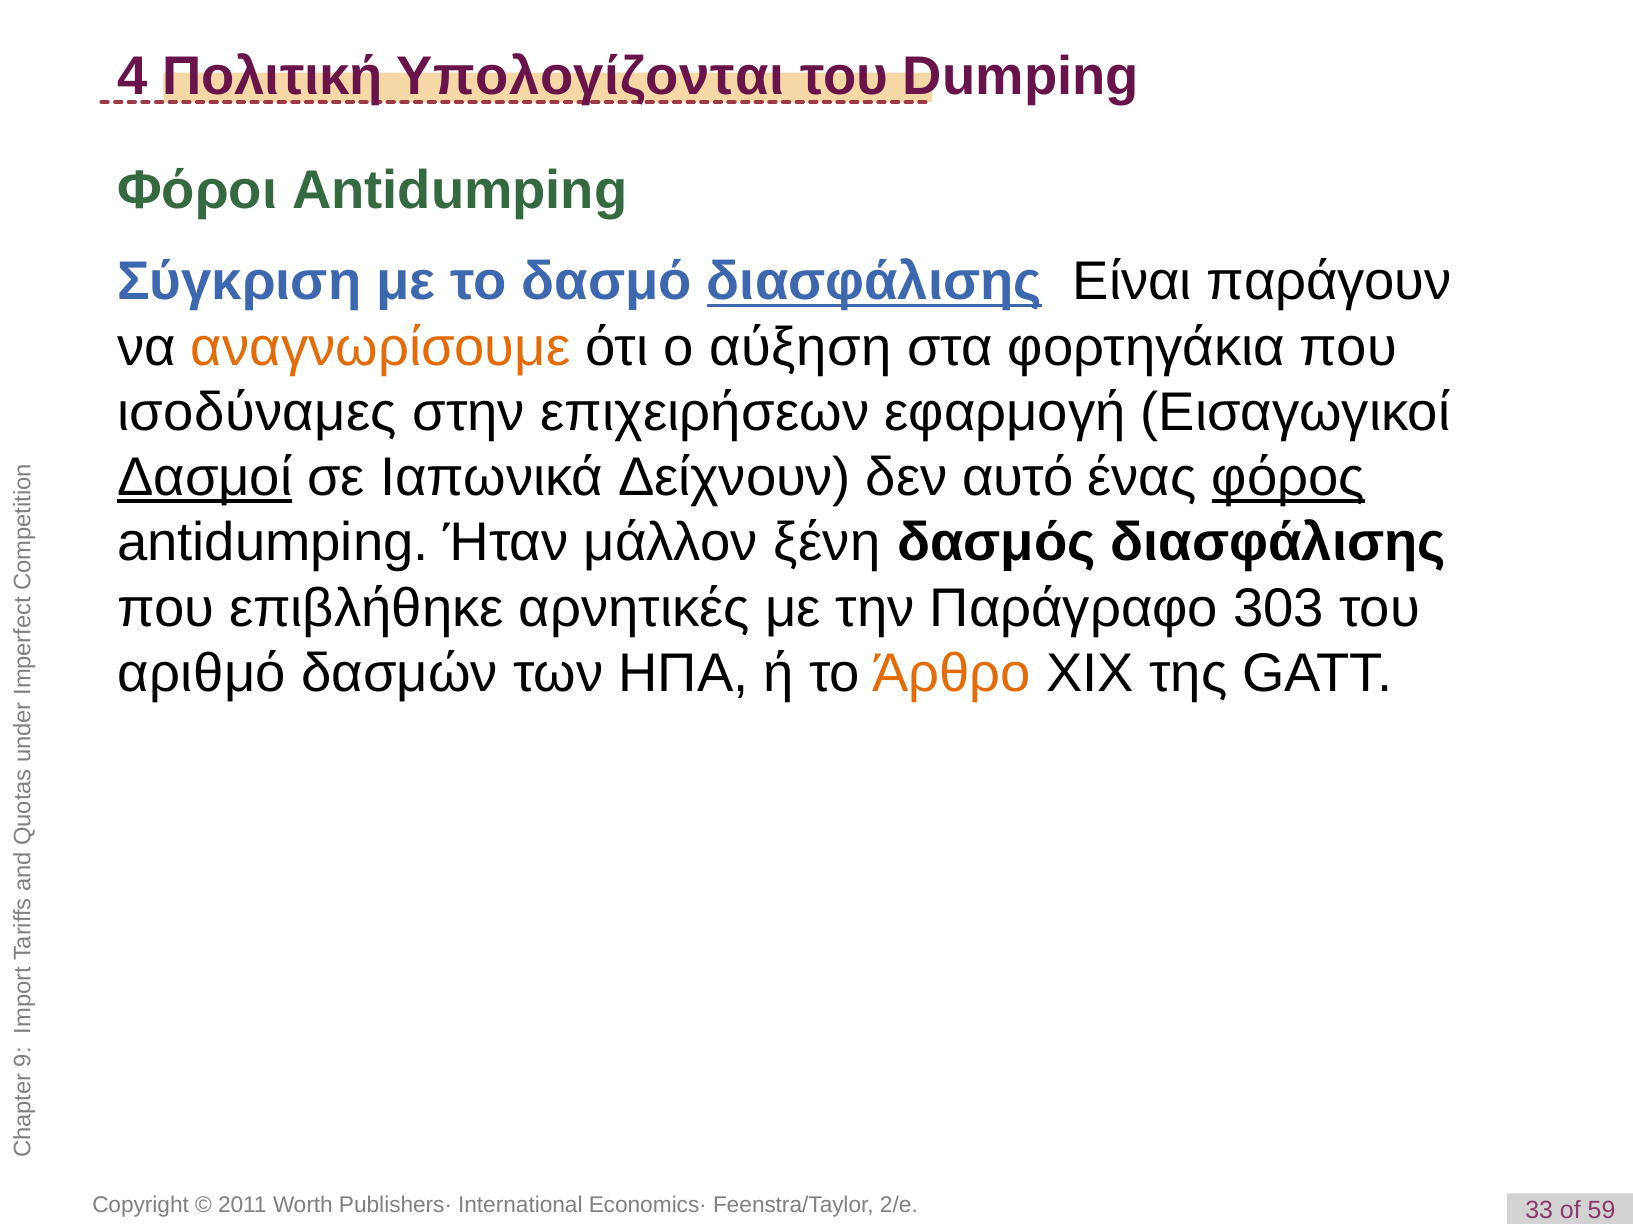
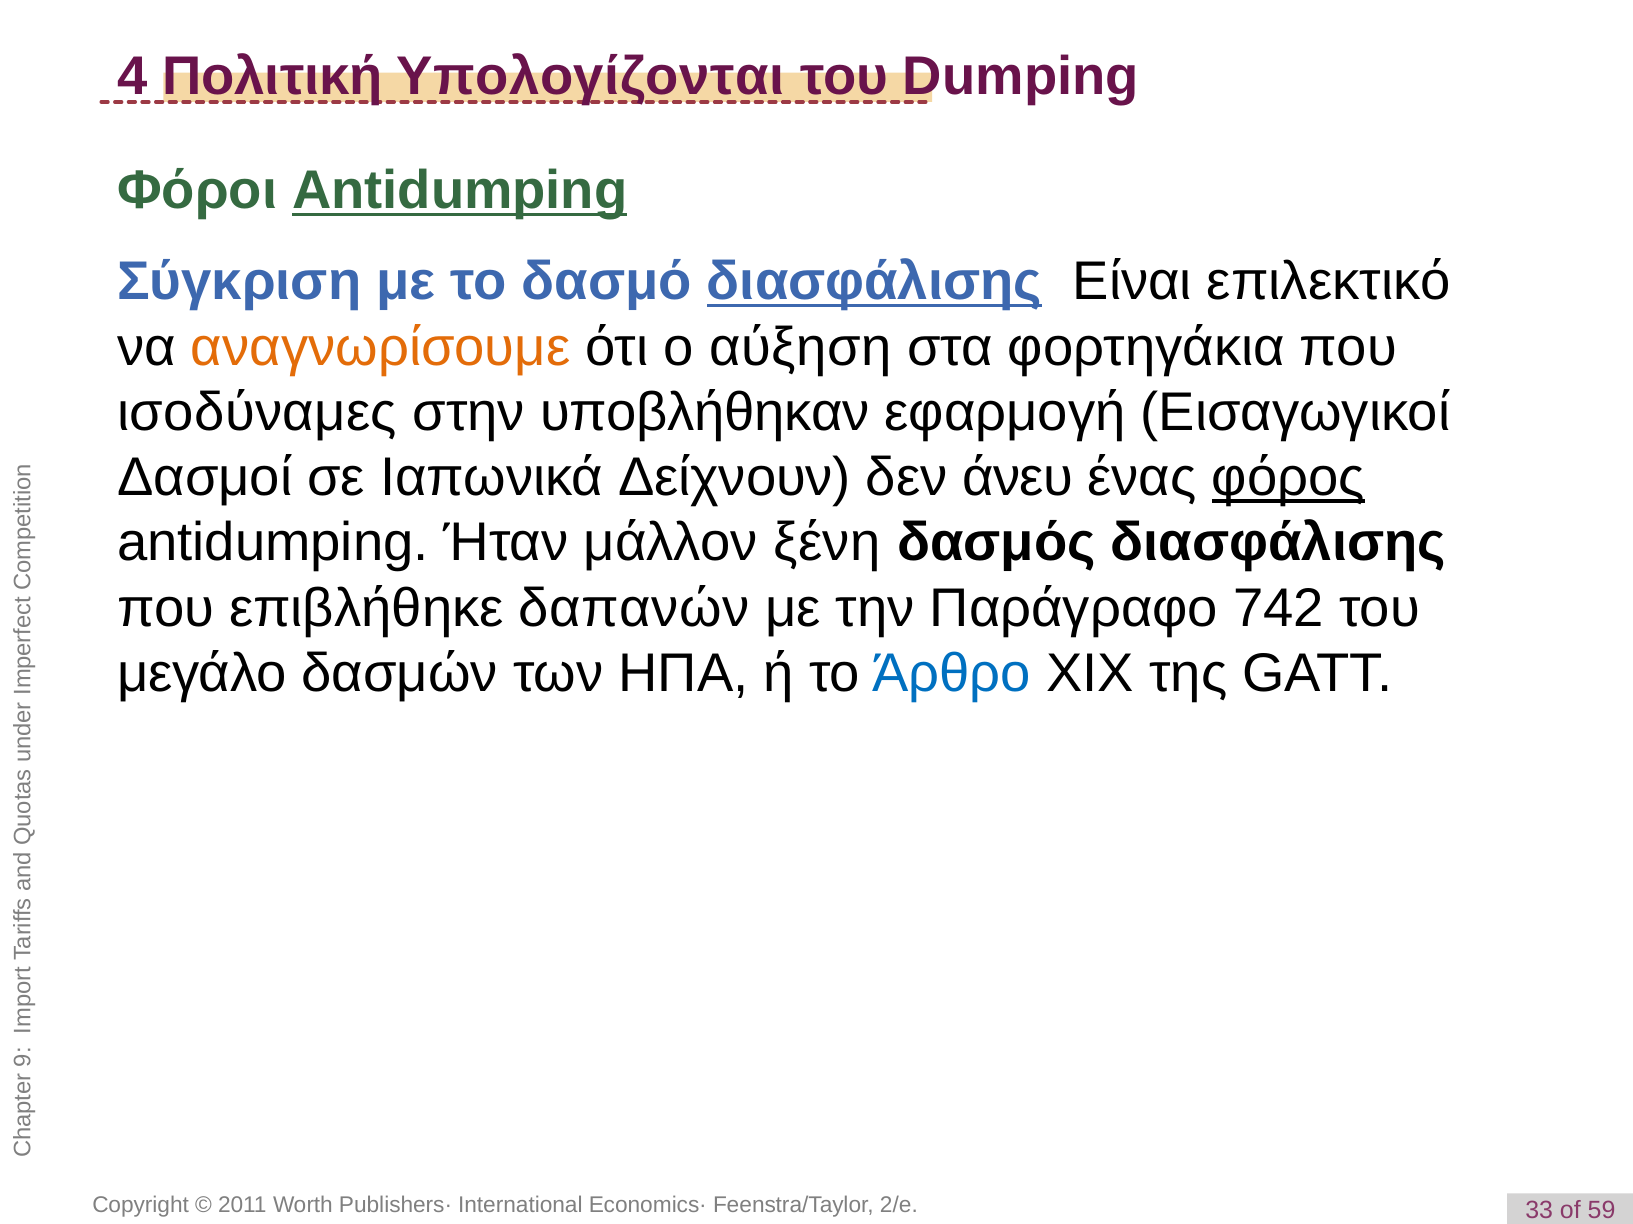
Antidumping underline: none -> present (460, 191)
παράγουν: παράγουν -> επιλεκτικό (1329, 282)
επιχειρήσεων: επιχειρήσεων -> υποβλήθηκαν (705, 413)
Δασμοί underline: present -> none (205, 478)
αυτό: αυτό -> άνευ (1018, 478)
αρνητικές: αρνητικές -> δαπανών (634, 609)
303: 303 -> 742 (1279, 609)
αριθμό: αριθμό -> μεγάλο (202, 674)
Άρθρο colour: orange -> blue (952, 674)
